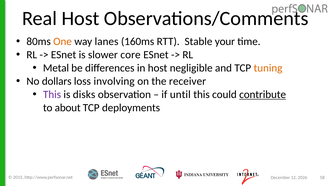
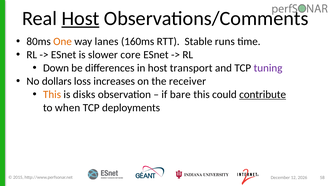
Host underline: none -> present (81, 19)
your: your -> runs (225, 42)
Metal: Metal -> Down (56, 68)
negligible: negligible -> transport (191, 68)
tuning colour: orange -> purple (268, 68)
involving: involving -> increases (114, 81)
This colour: purple -> orange (52, 95)
until: until -> bare (180, 95)
about: about -> when (68, 108)
